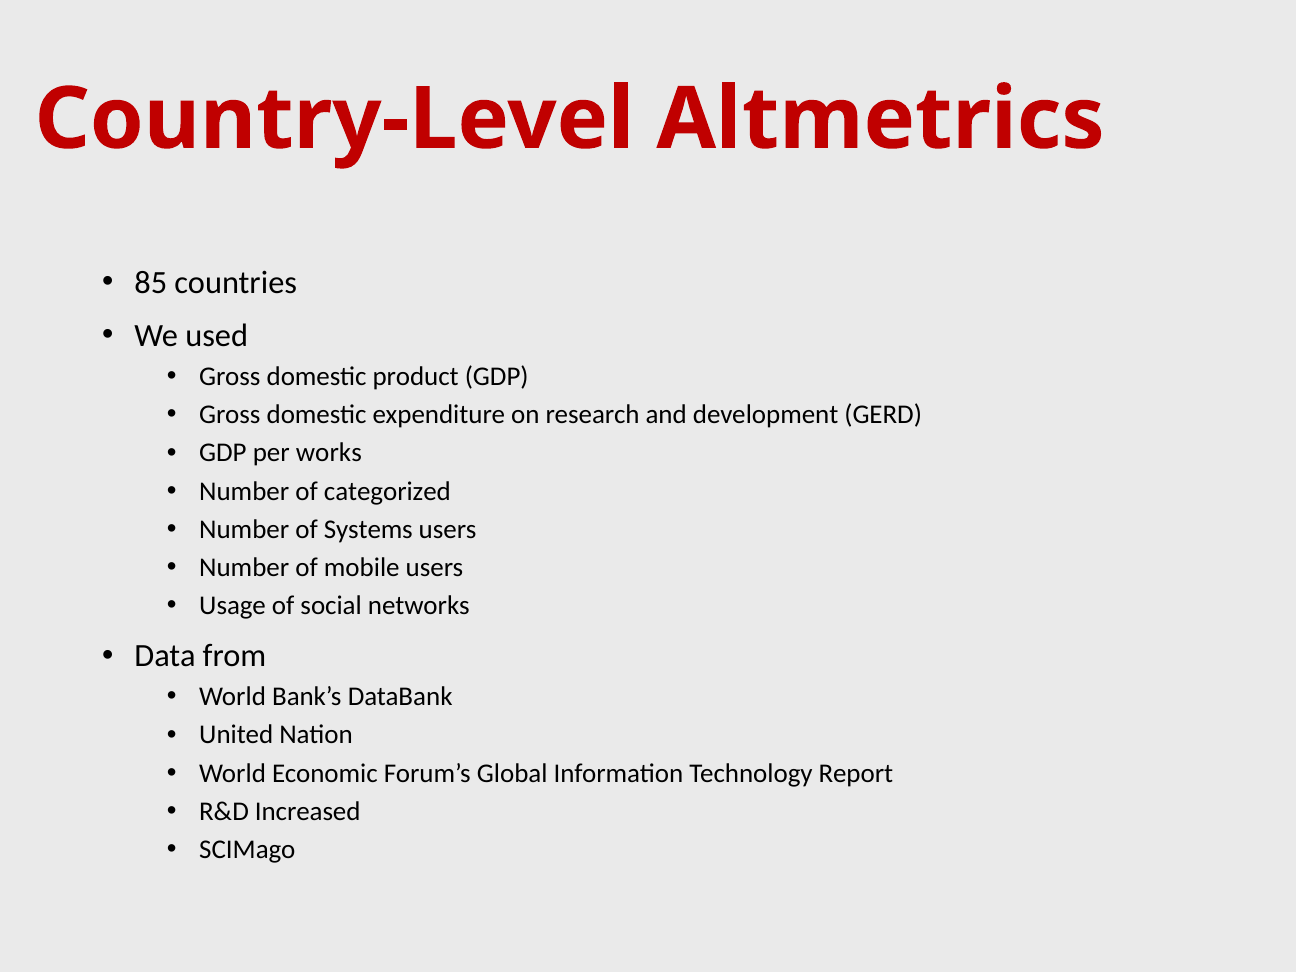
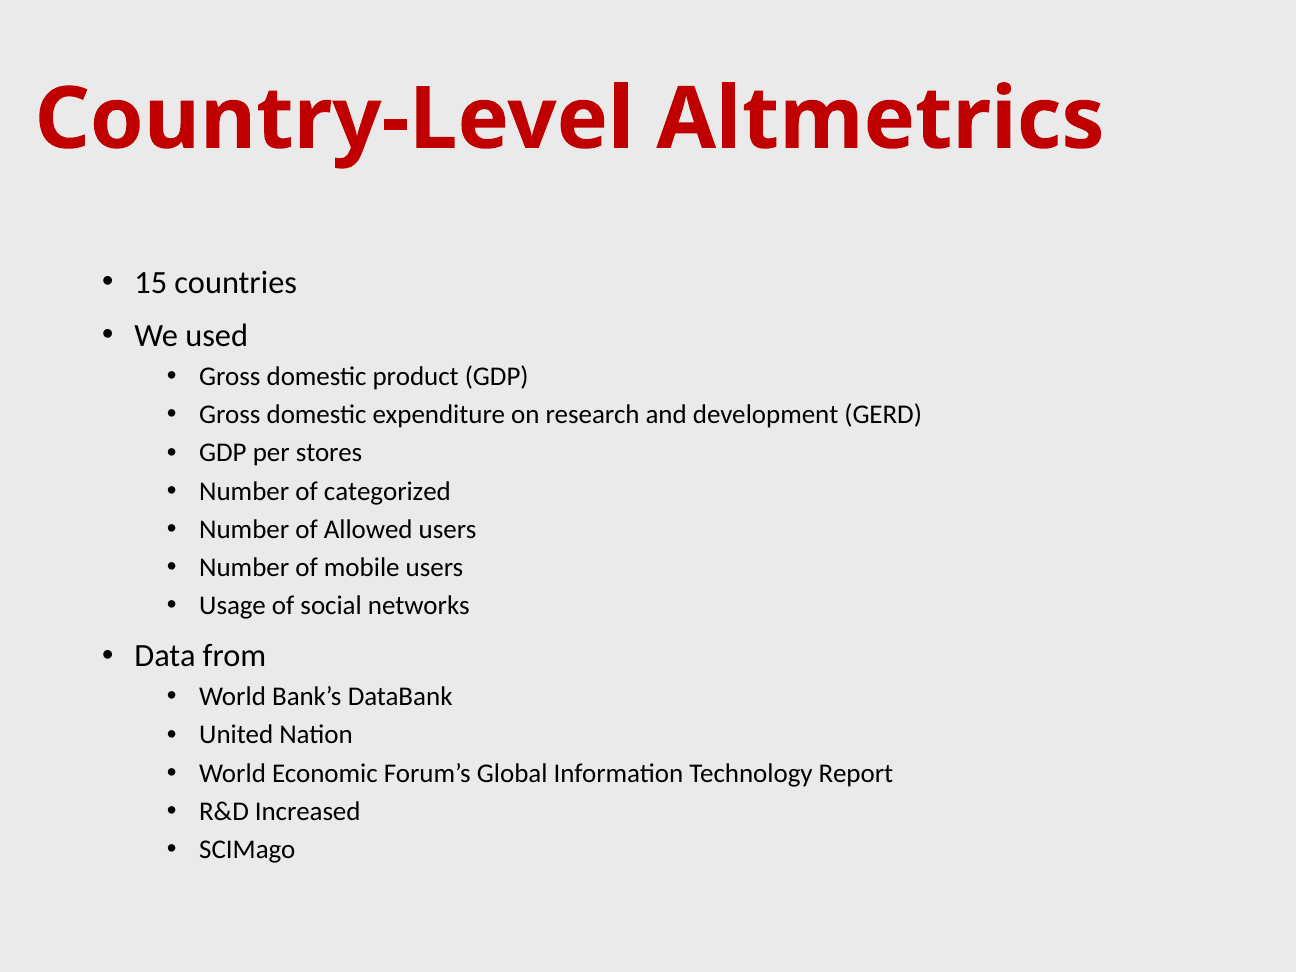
85: 85 -> 15 (151, 283)
works: works -> stores (329, 453)
Systems: Systems -> Allowed (368, 529)
